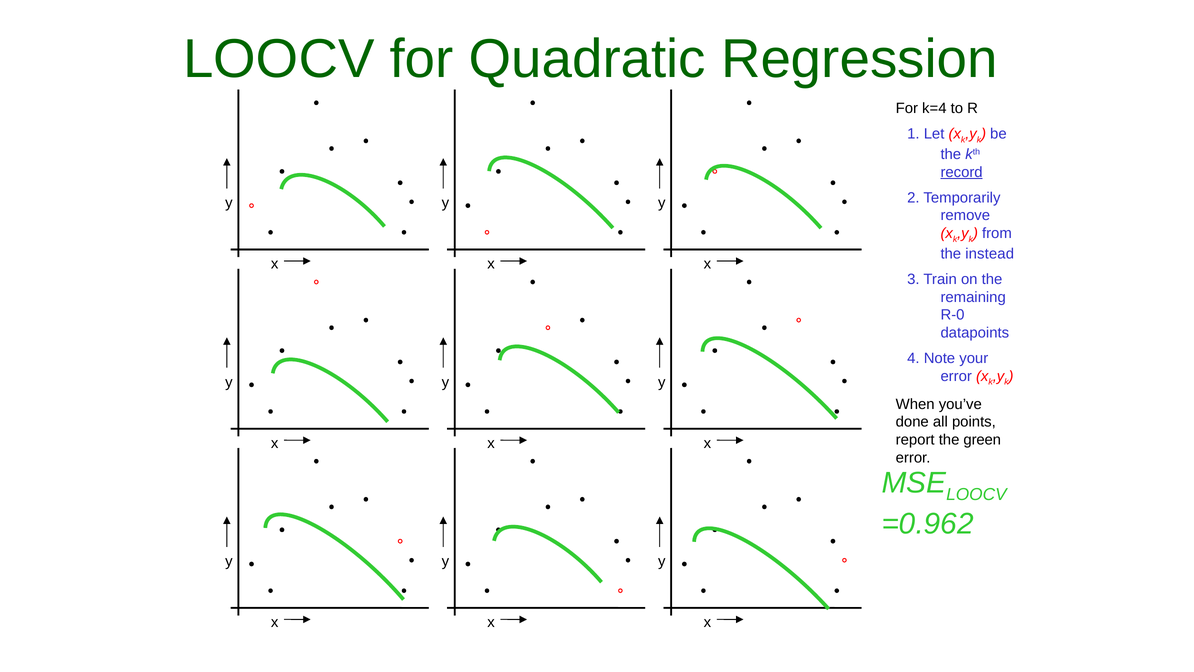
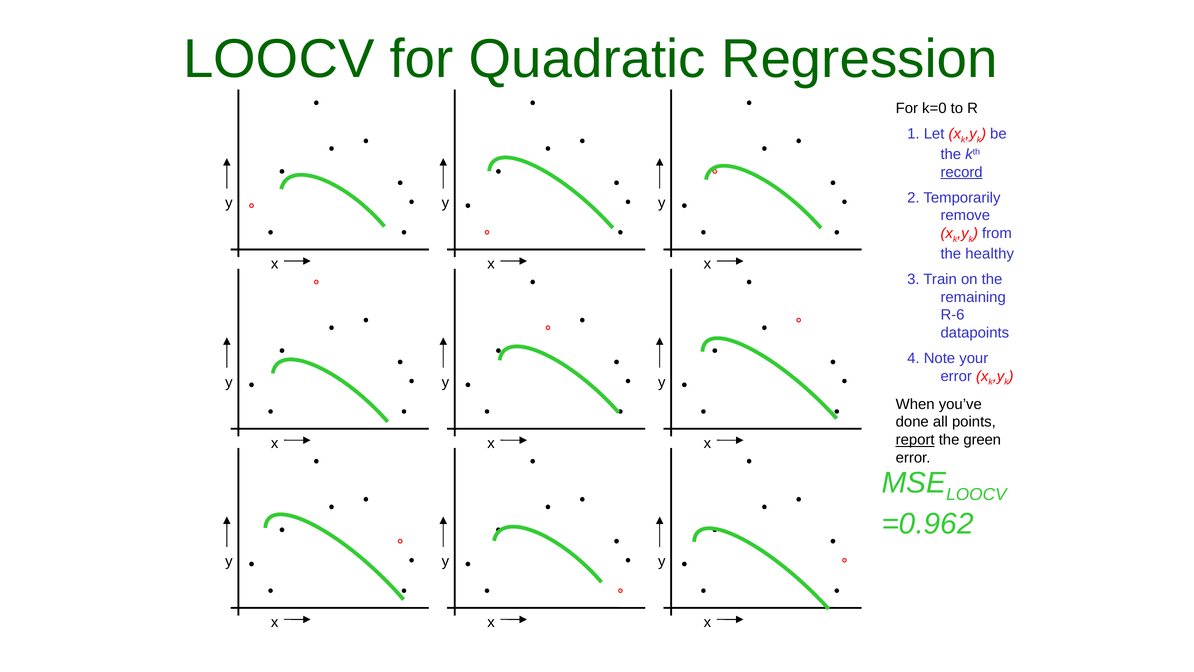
k=4: k=4 -> k=0 (934, 108)
instead: instead -> healthy (990, 254)
R-0: R-0 -> R-6 (953, 315)
report underline: none -> present (915, 440)
